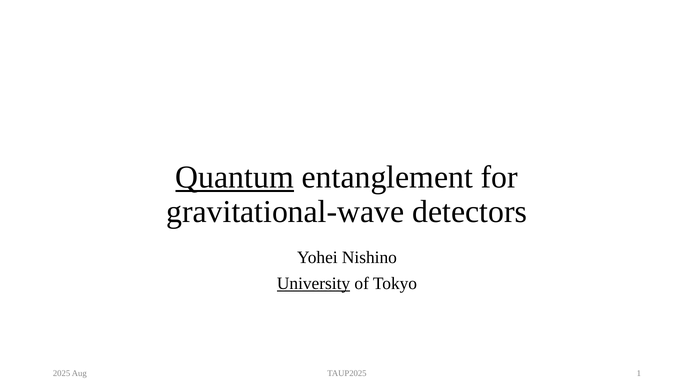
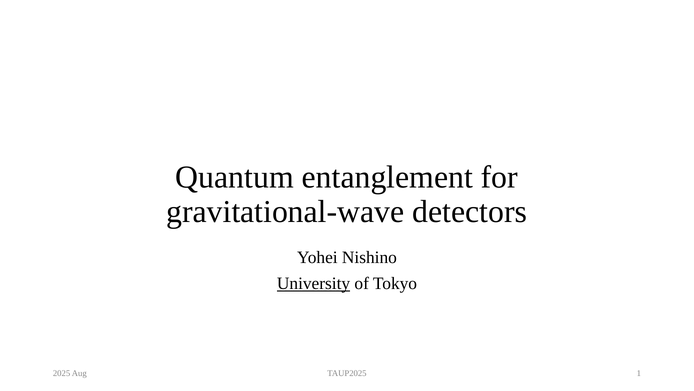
Quantum underline: present -> none (235, 177)
